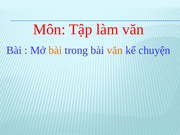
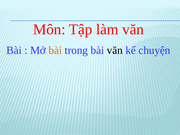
văn colour: orange -> black (115, 50)
